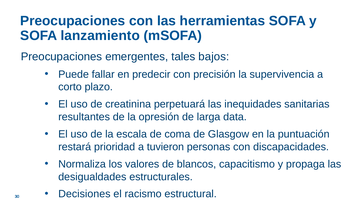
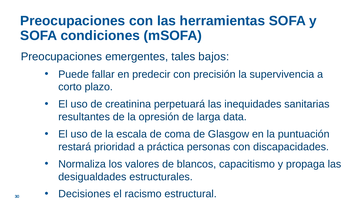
lanzamiento: lanzamiento -> condiciones (100, 36)
tuvieron: tuvieron -> práctica (165, 147)
